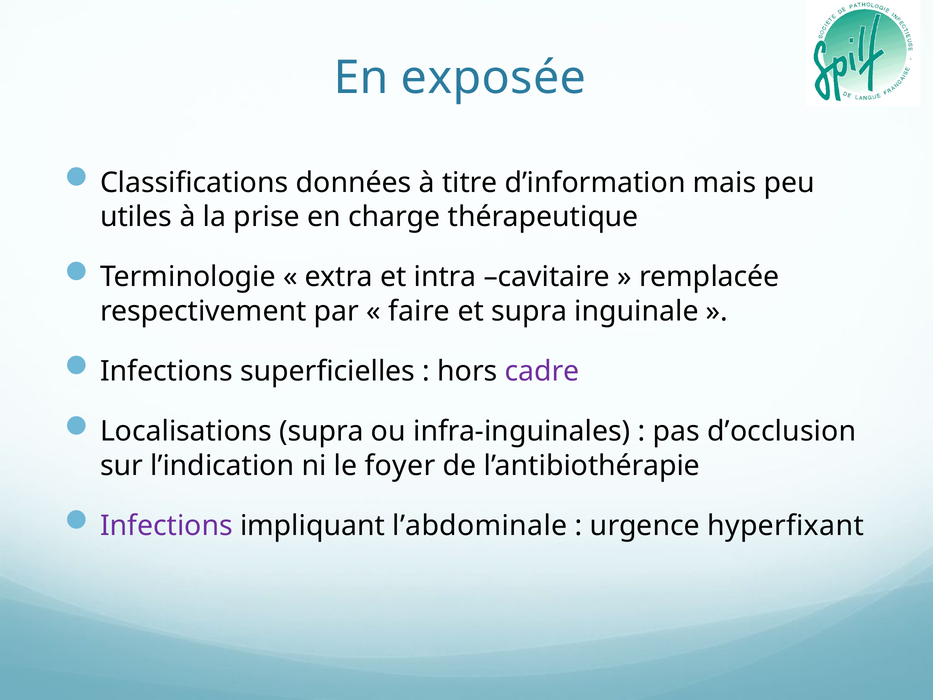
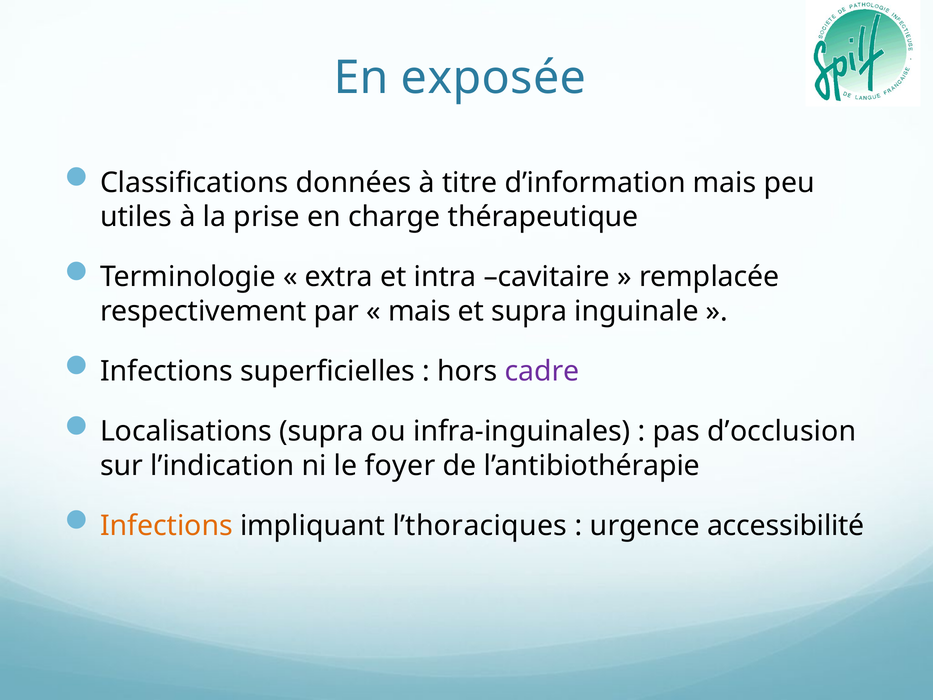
faire: faire -> mais (419, 311)
Infections colour: purple -> orange (166, 526)
l’abdominale: l’abdominale -> l’thoraciques (480, 526)
hyperfixant: hyperfixant -> accessibilité (786, 526)
